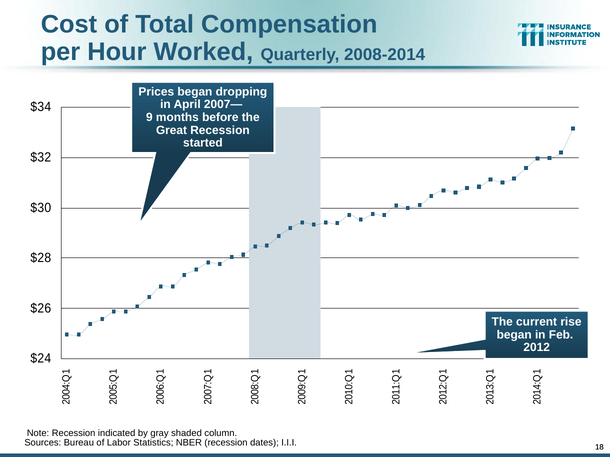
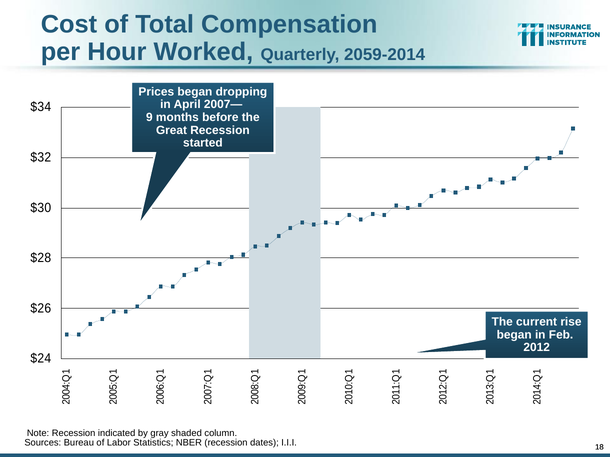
2008-2014: 2008-2014 -> 2059-2014 (385, 55)
